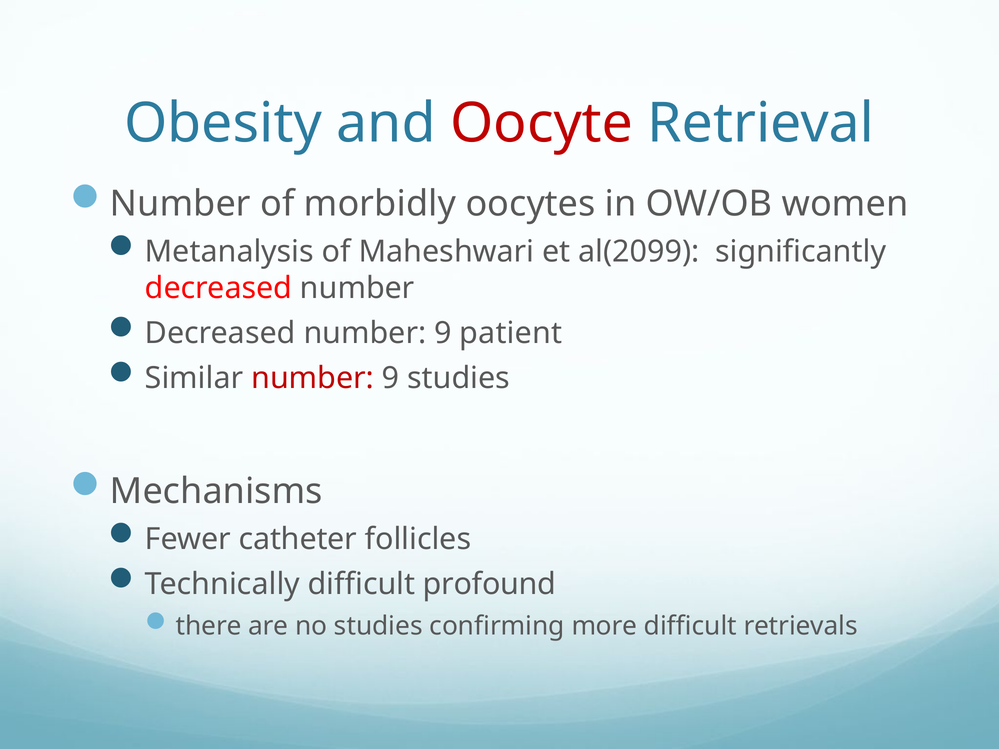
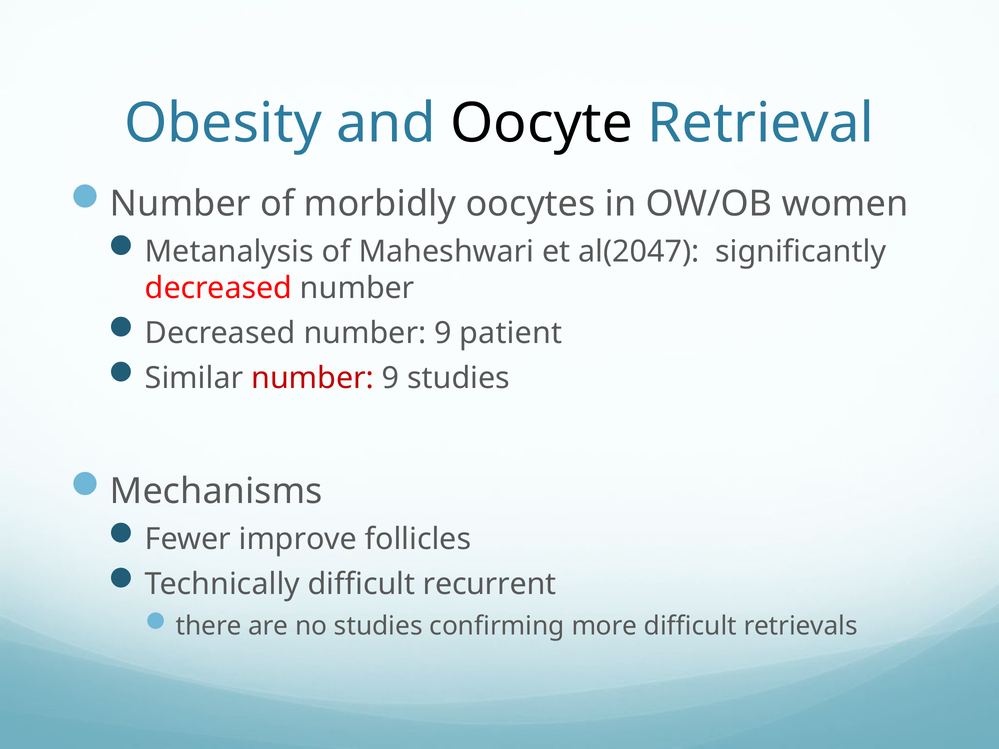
Oocyte colour: red -> black (542, 123)
al(2099: al(2099 -> al(2047 (639, 252)
catheter: catheter -> improve (298, 539)
profound: profound -> recurrent (489, 584)
